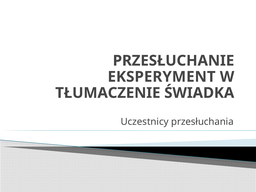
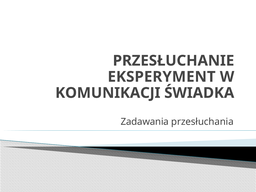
TŁUMACZENIE: TŁUMACZENIE -> KOMUNIKACJI (108, 93)
Uczestnicy: Uczestnicy -> Zadawania (145, 122)
